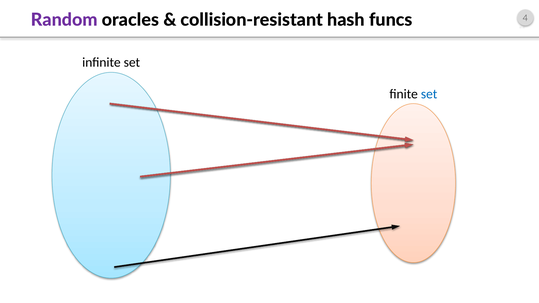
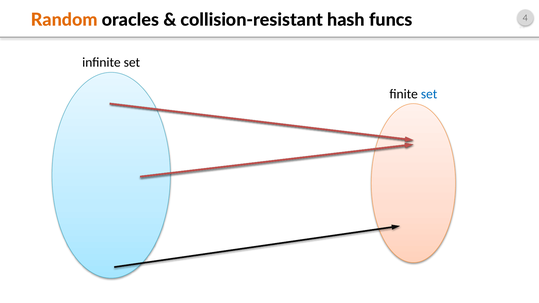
Random colour: purple -> orange (64, 20)
